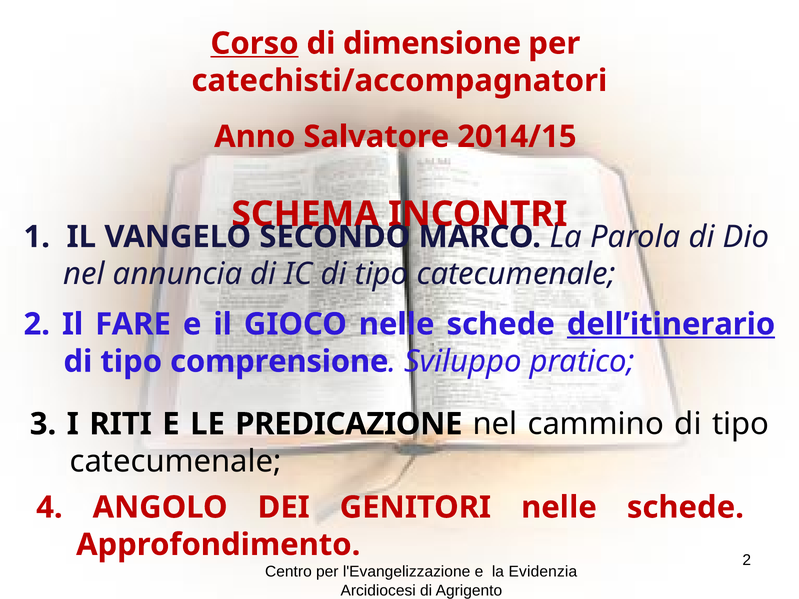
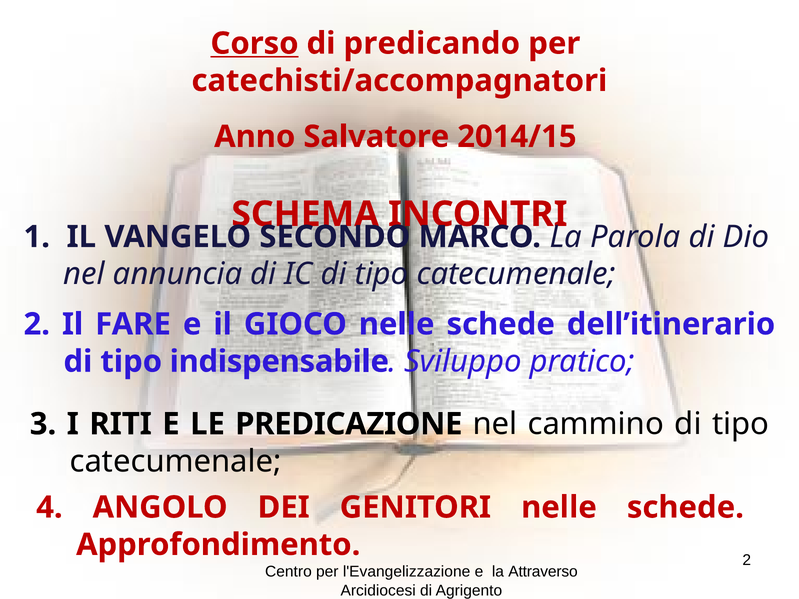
dimensione: dimensione -> predicando (432, 43)
dell’itinerario underline: present -> none (671, 324)
comprensione: comprensione -> indispensabile (279, 362)
Evidenzia: Evidenzia -> Attraverso (543, 572)
